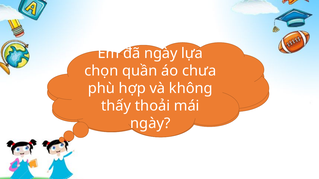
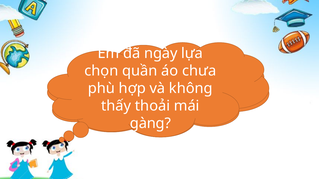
ngày: ngày -> gàng (150, 124)
